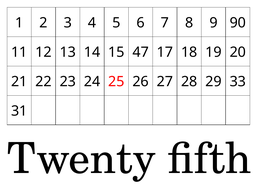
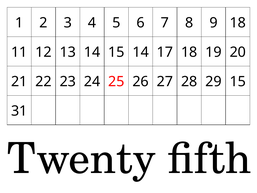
9 90: 90 -> 18 (238, 23)
15 47: 47 -> 14 (141, 52)
29 33: 33 -> 15 (238, 81)
